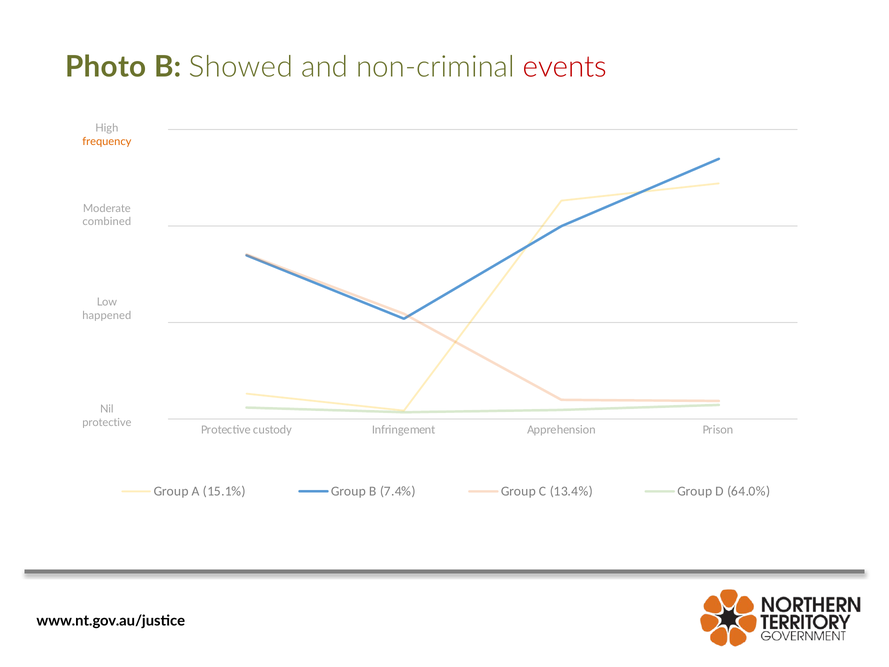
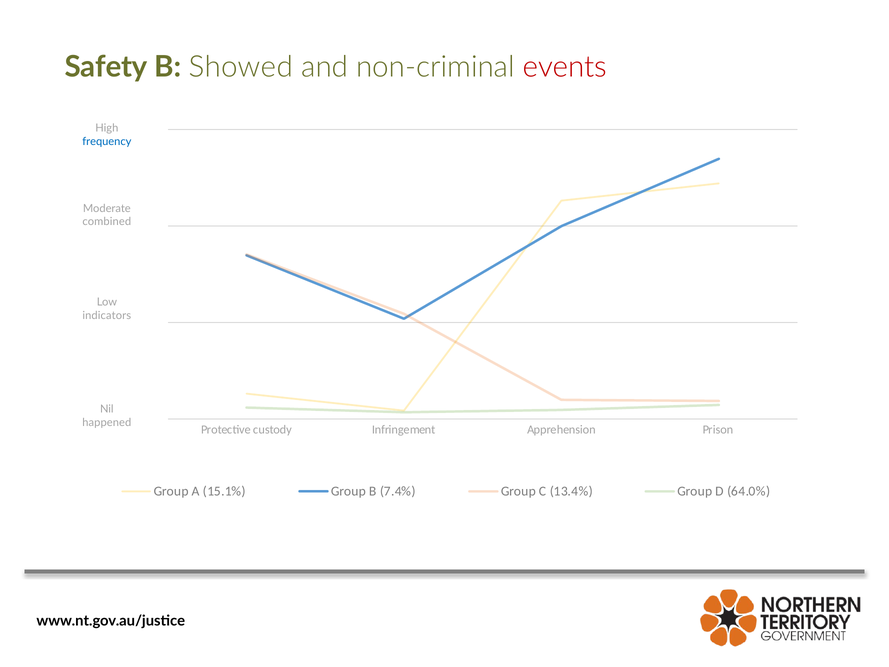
Photo: Photo -> Safety (106, 67)
frequency colour: orange -> blue (107, 142)
happened: happened -> indicators (107, 315)
protective: protective -> happened (107, 422)
